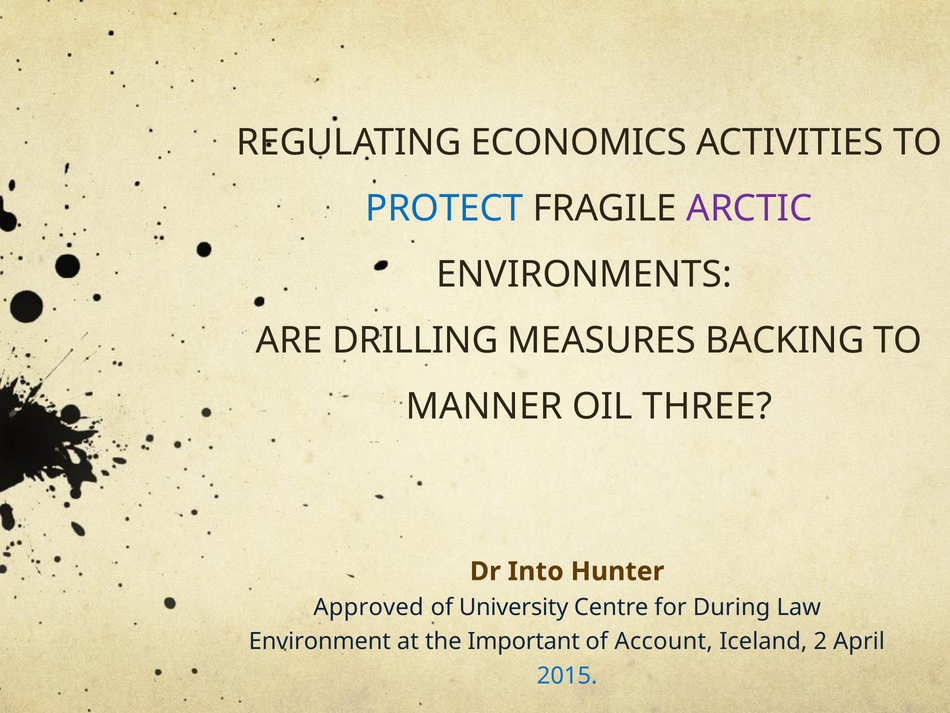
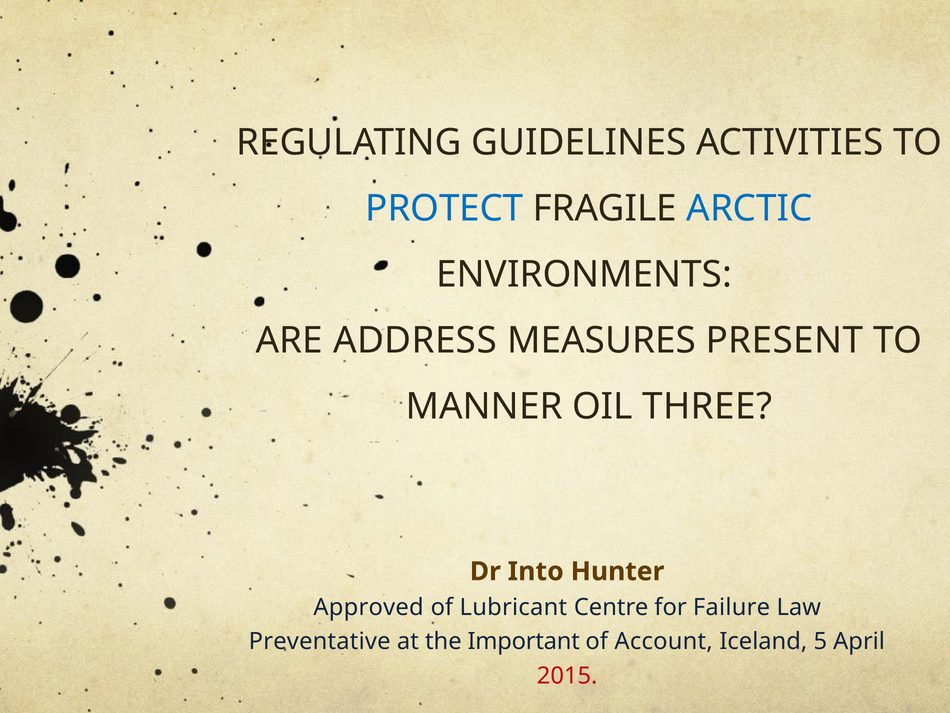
ECONOMICS: ECONOMICS -> GUIDELINES (579, 142)
ARCTIC colour: purple -> blue (750, 208)
DRILLING: DRILLING -> ADDRESS (415, 340)
BACKING: BACKING -> PRESENT (785, 340)
University: University -> Lubricant (513, 607)
During: During -> Failure (732, 607)
Environment: Environment -> Preventative (320, 641)
2: 2 -> 5 (820, 641)
2015 colour: blue -> red (567, 675)
